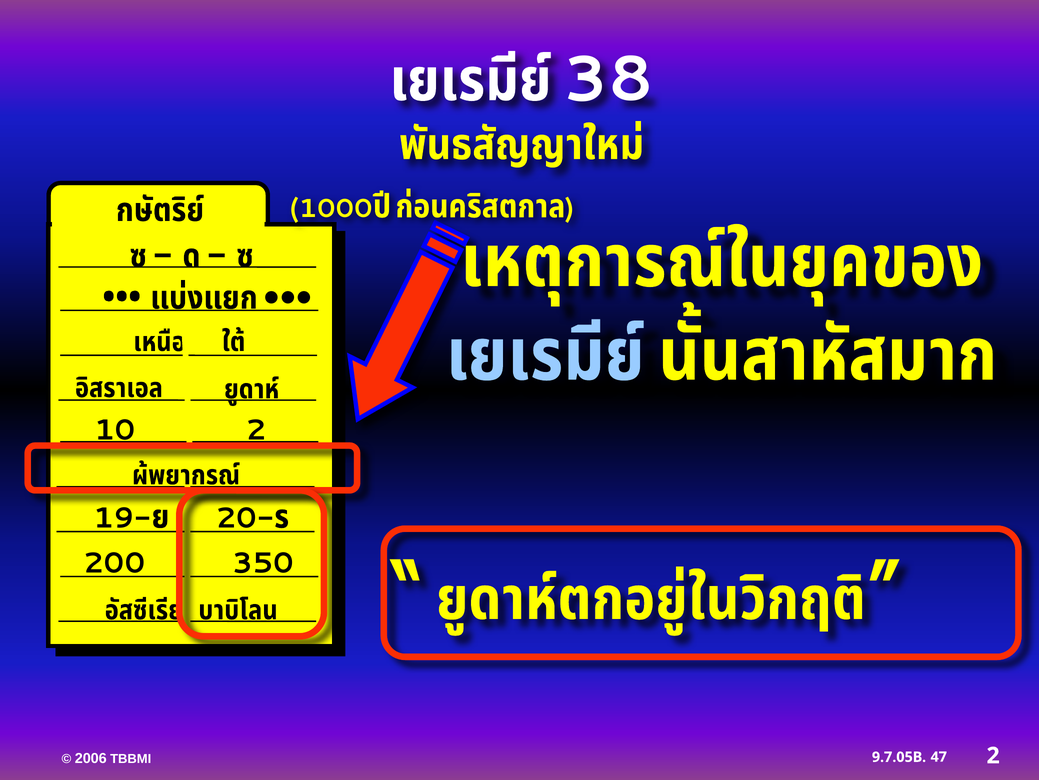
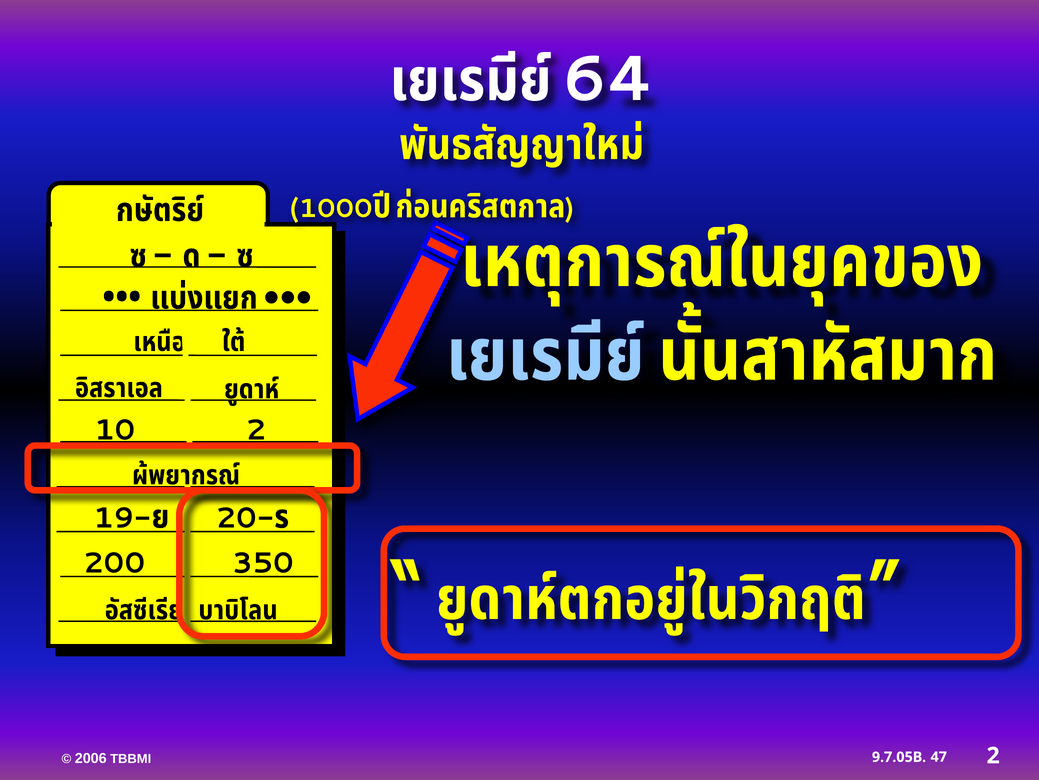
38: 38 -> 64 (609, 79)
